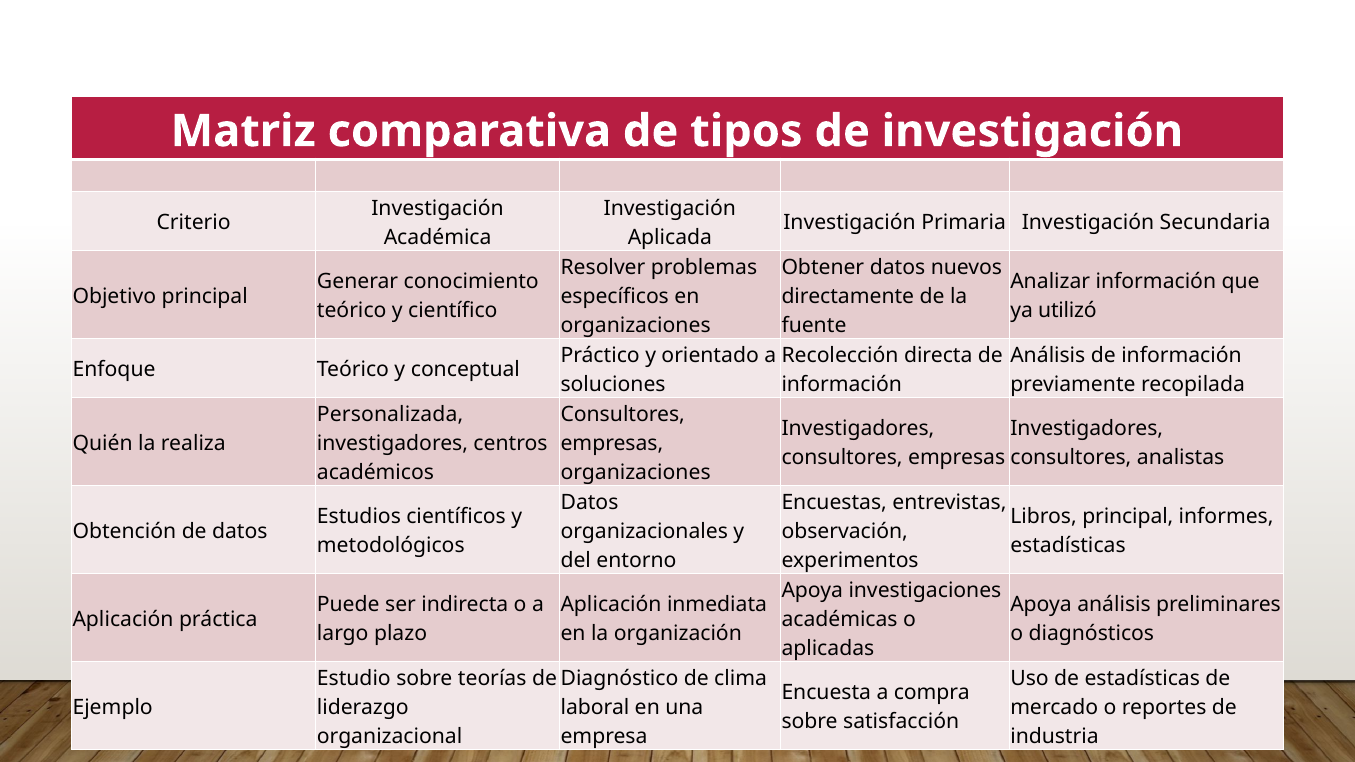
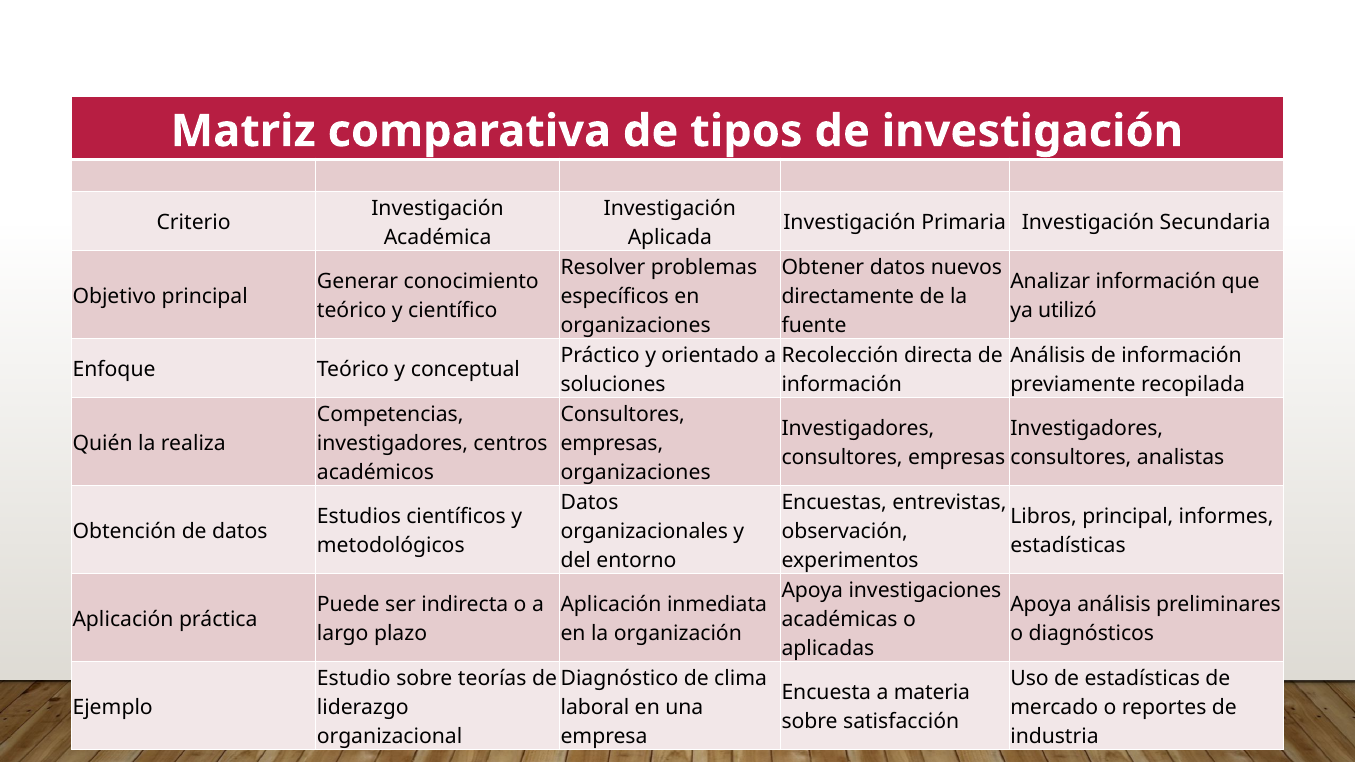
Personalizada: Personalizada -> Competencias (390, 414)
compra: compra -> materia (932, 693)
